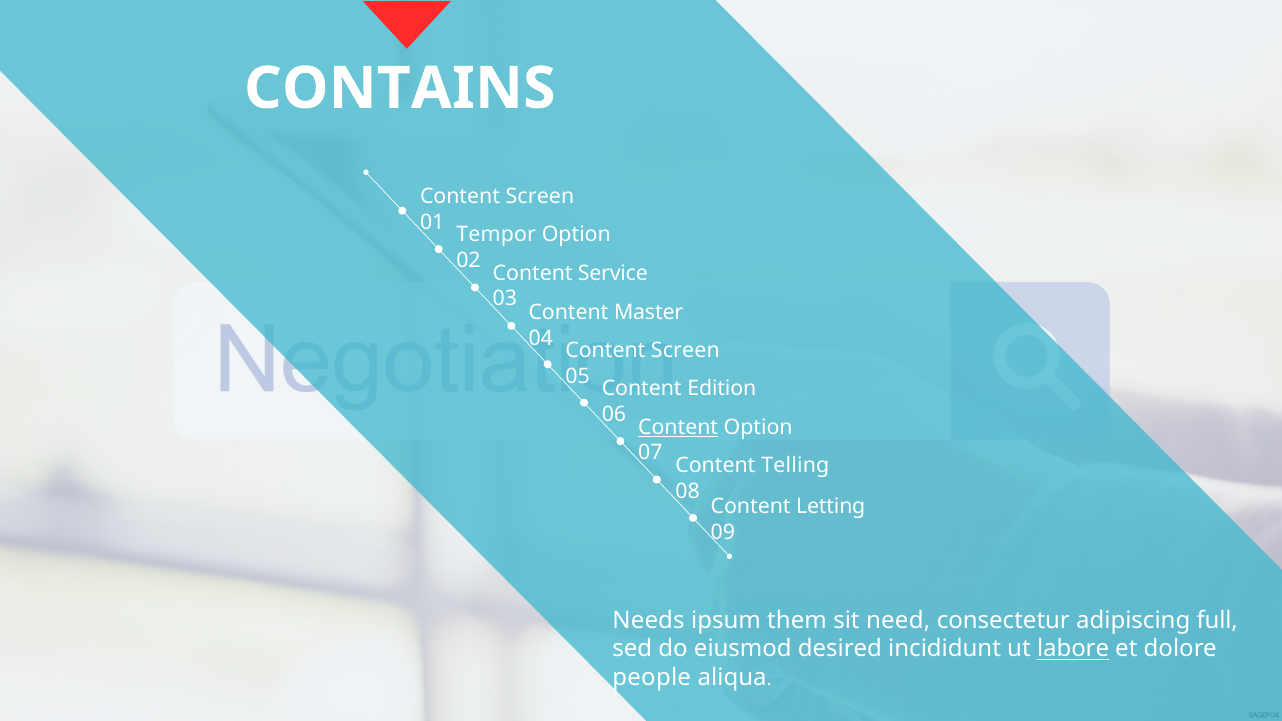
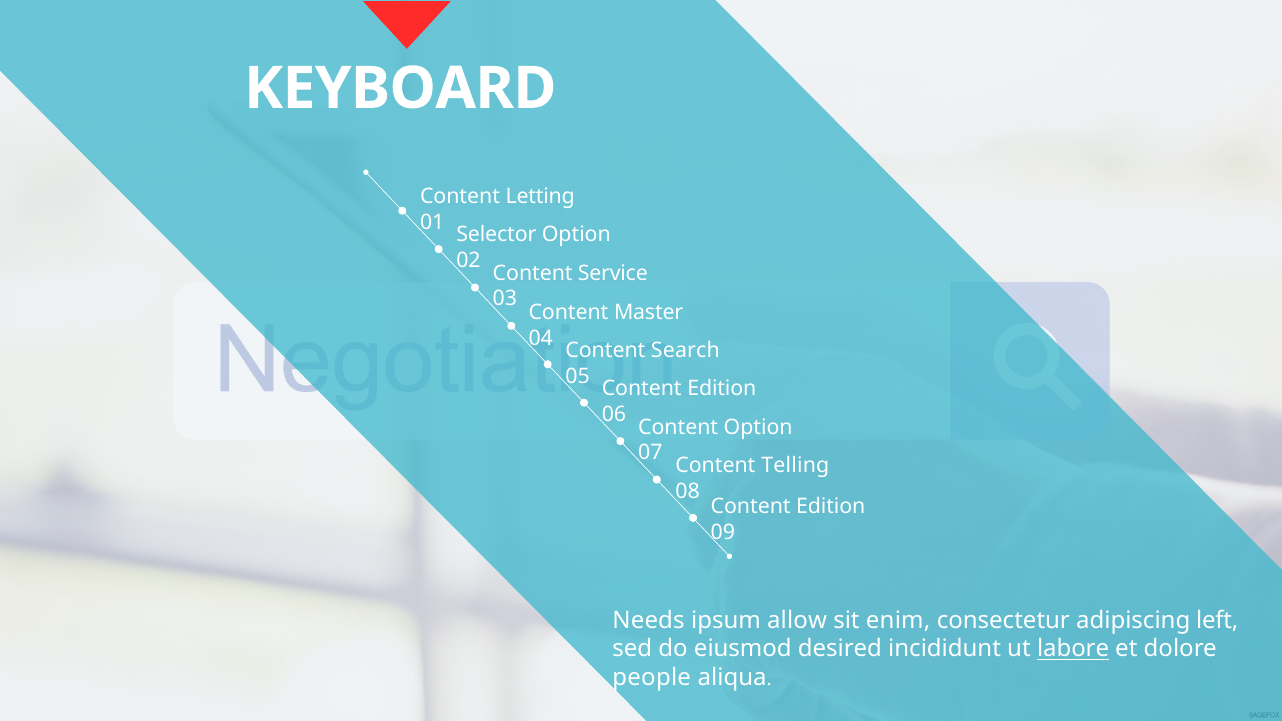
CONTAINS: CONTAINS -> KEYBOARD (400, 88)
Screen: Screen -> Letting (540, 197)
Tempor: Tempor -> Selector (496, 235)
Screen: Screen -> Search (685, 350)
Content underline: present -> none (678, 427)
Letting: Letting -> Edition (831, 507)
them: them -> allow (797, 620)
need: need -> enim (898, 620)
full: full -> left (1217, 620)
